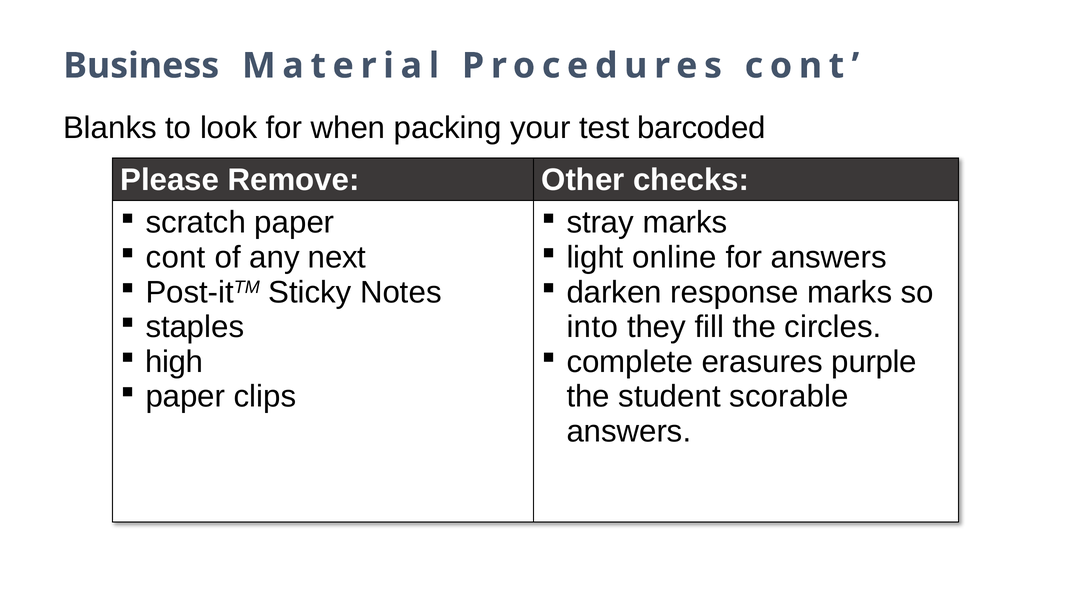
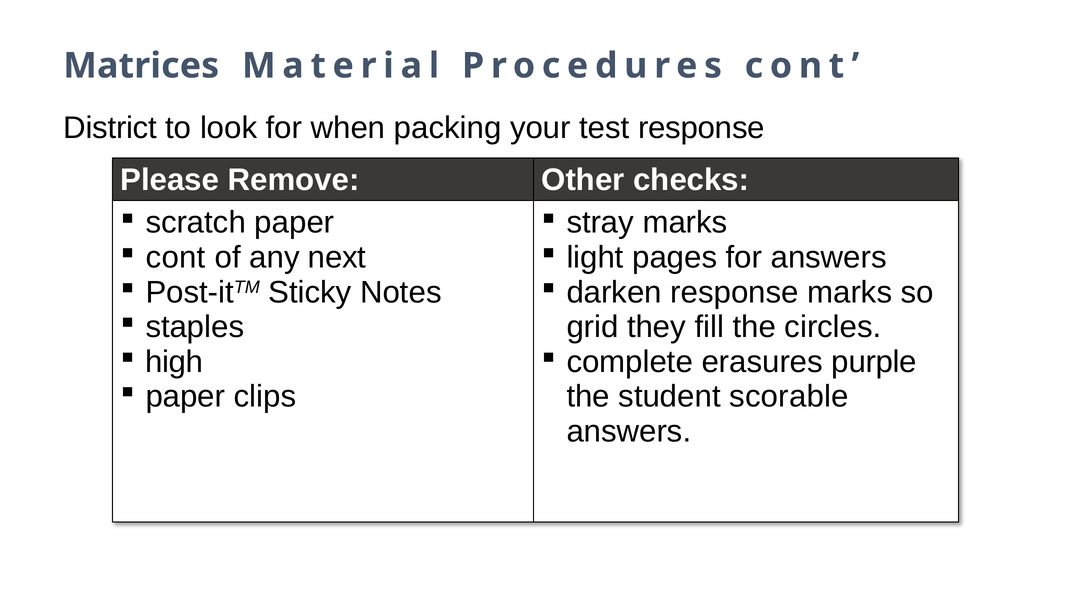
Business: Business -> Matrices (141, 66)
Blanks: Blanks -> District (110, 128)
test barcoded: barcoded -> response (701, 128)
online: online -> pages (675, 258)
into: into -> grid (592, 327)
